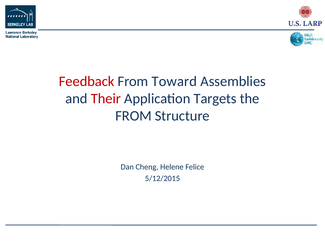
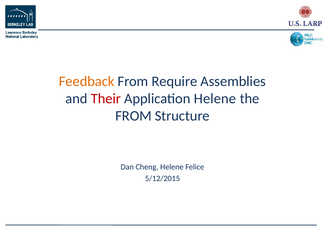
Feedback colour: red -> orange (87, 81)
Toward: Toward -> Require (174, 81)
Application Targets: Targets -> Helene (215, 99)
